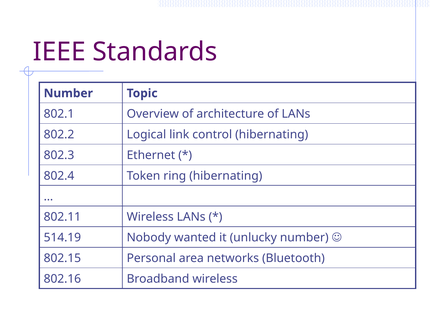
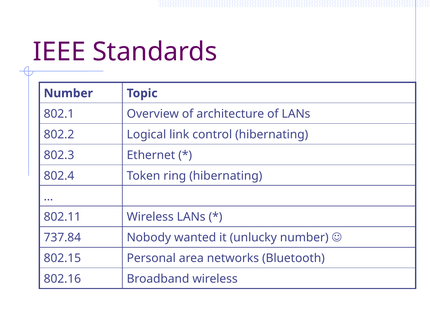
514.19: 514.19 -> 737.84 (62, 238)
